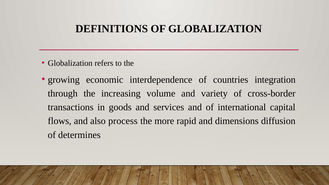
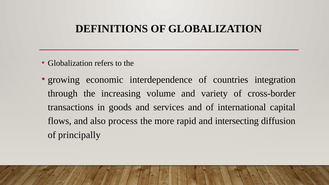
dimensions: dimensions -> intersecting (237, 121)
determines: determines -> principally (79, 135)
